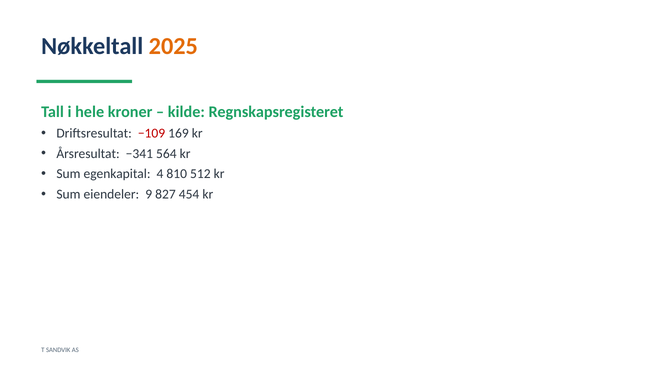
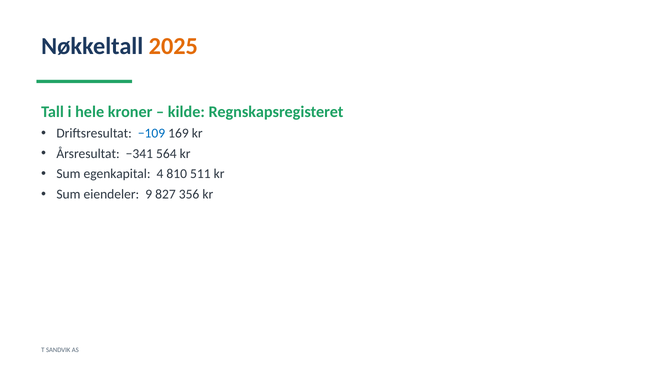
−109 colour: red -> blue (152, 133)
512: 512 -> 511 (200, 174)
454: 454 -> 356 (189, 194)
